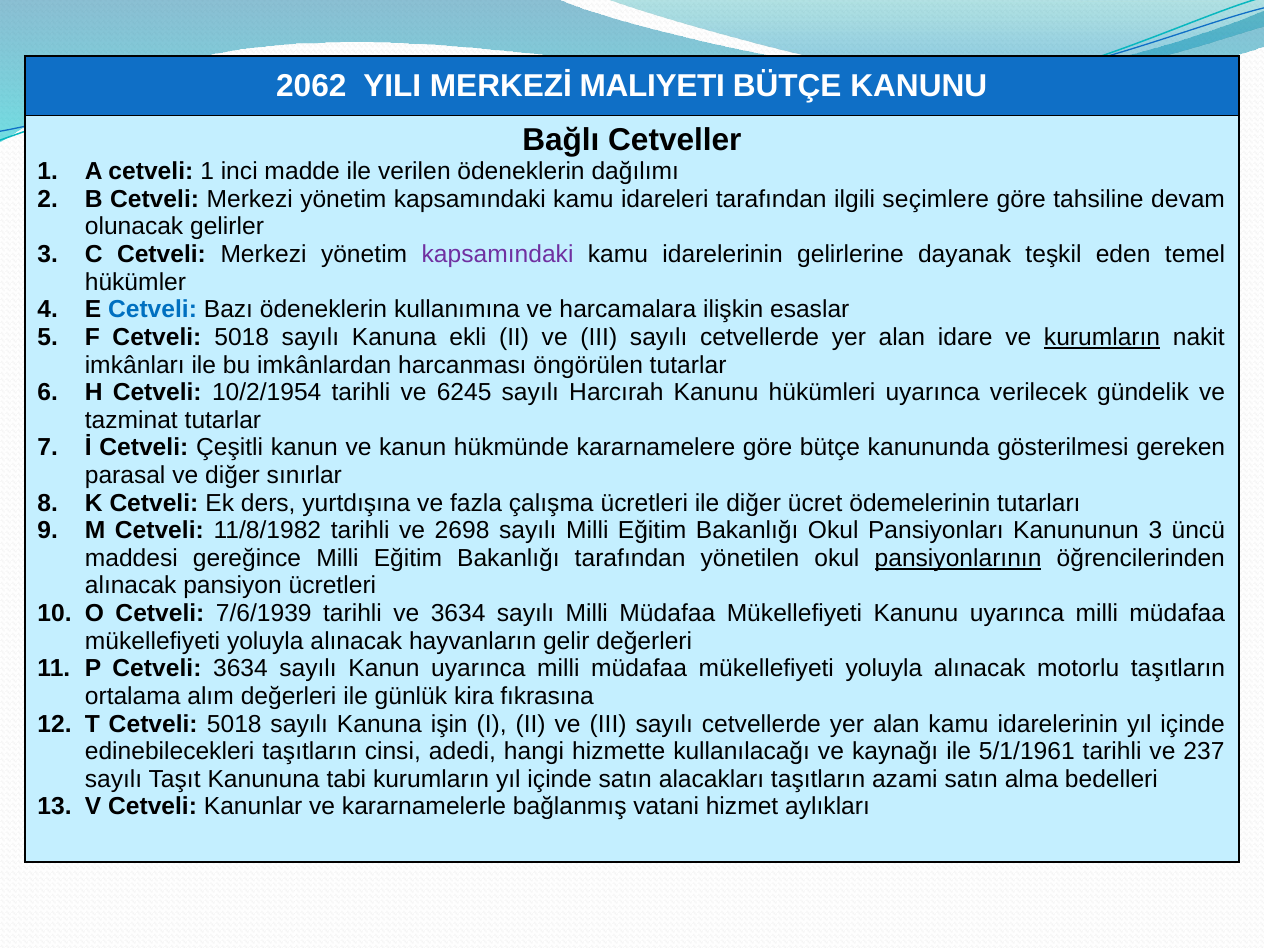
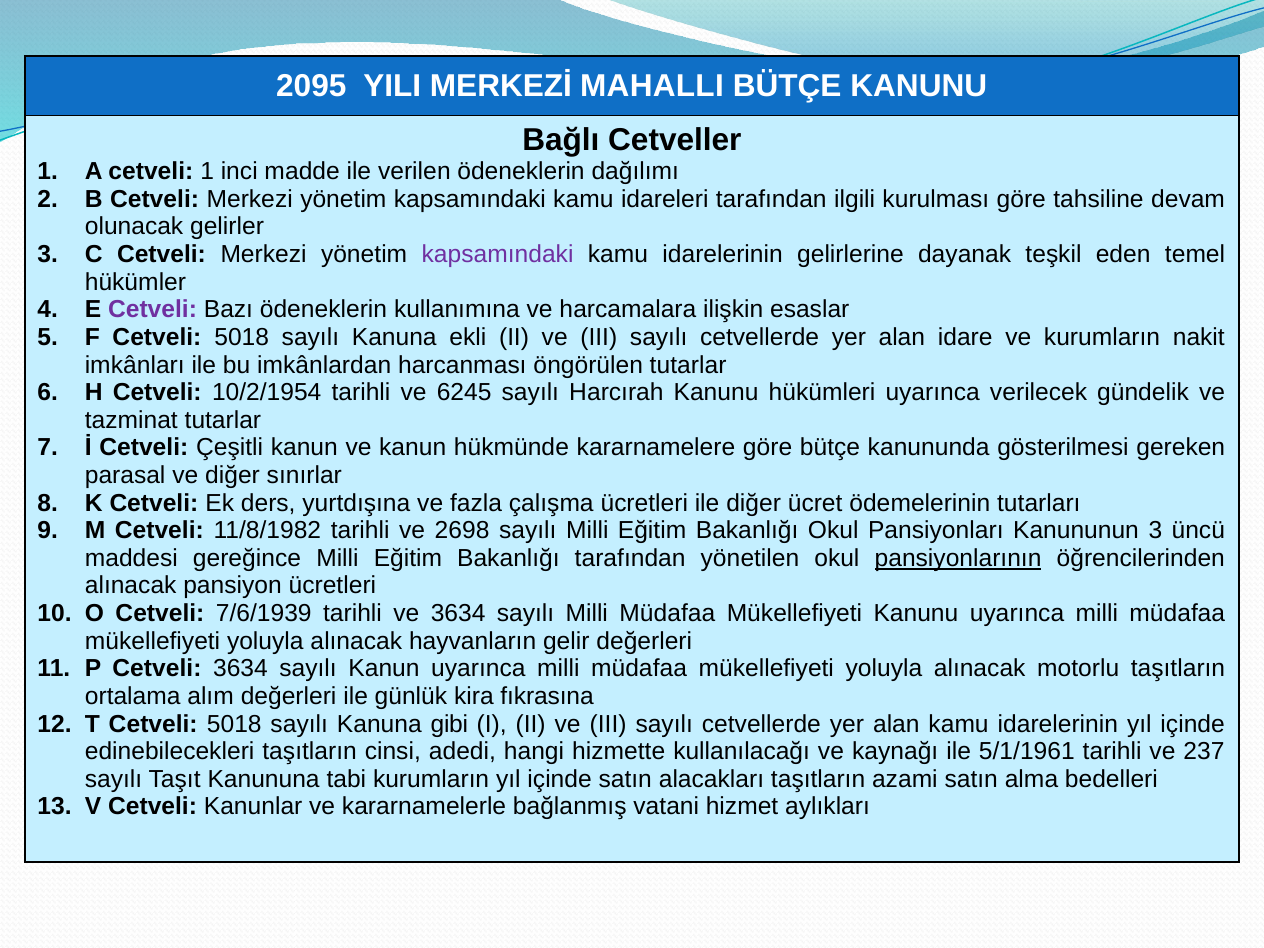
2062: 2062 -> 2095 (311, 86)
MALIYETI: MALIYETI -> MAHALLI (652, 86)
seçimlere: seçimlere -> kurulması (936, 199)
Cetveli colour: blue -> purple (153, 310)
kurumların underline: present -> none (1102, 337)
işin: işin -> gibi (449, 724)
